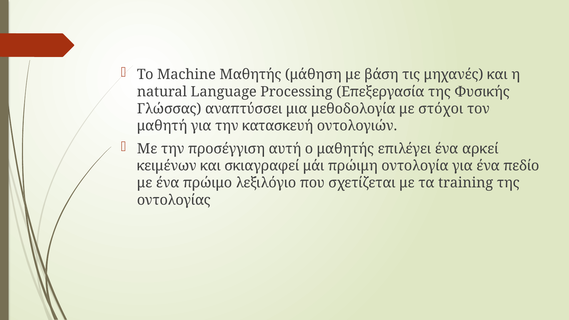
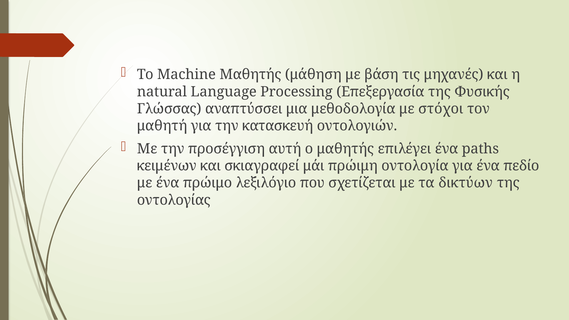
αρκεί: αρκεί -> paths (480, 149)
training: training -> δικτύων (466, 183)
